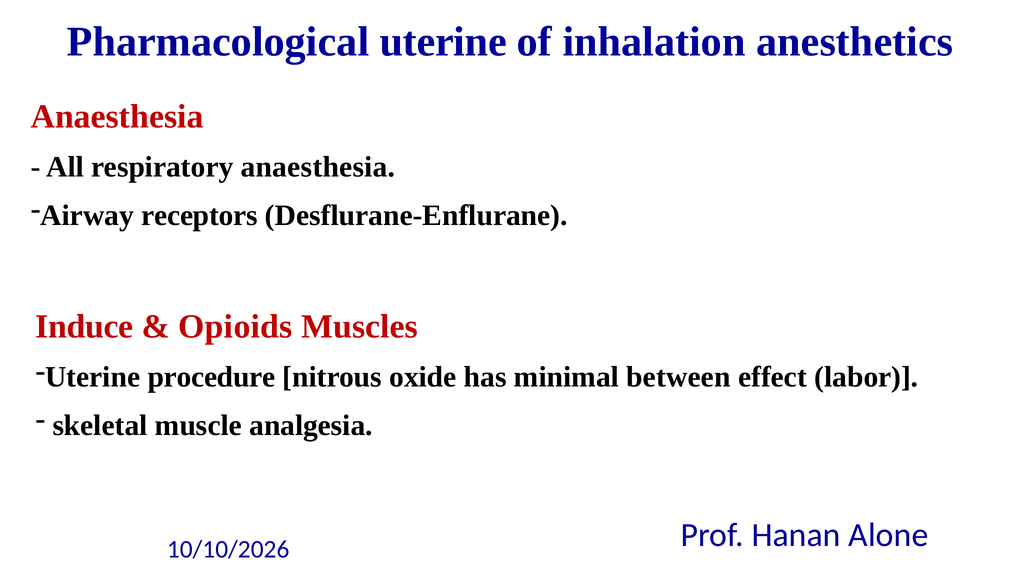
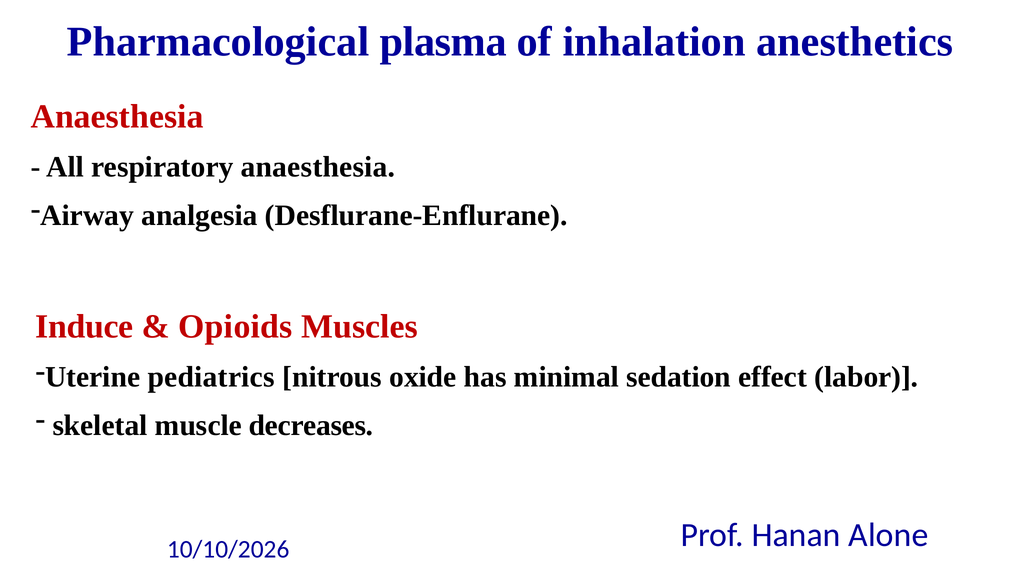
Pharmacological uterine: uterine -> plasma (443, 42)
receptors: receptors -> analgesia (199, 215)
procedure: procedure -> pediatrics (211, 377)
between: between -> sedation (679, 377)
analgesia: analgesia -> decreases (311, 425)
